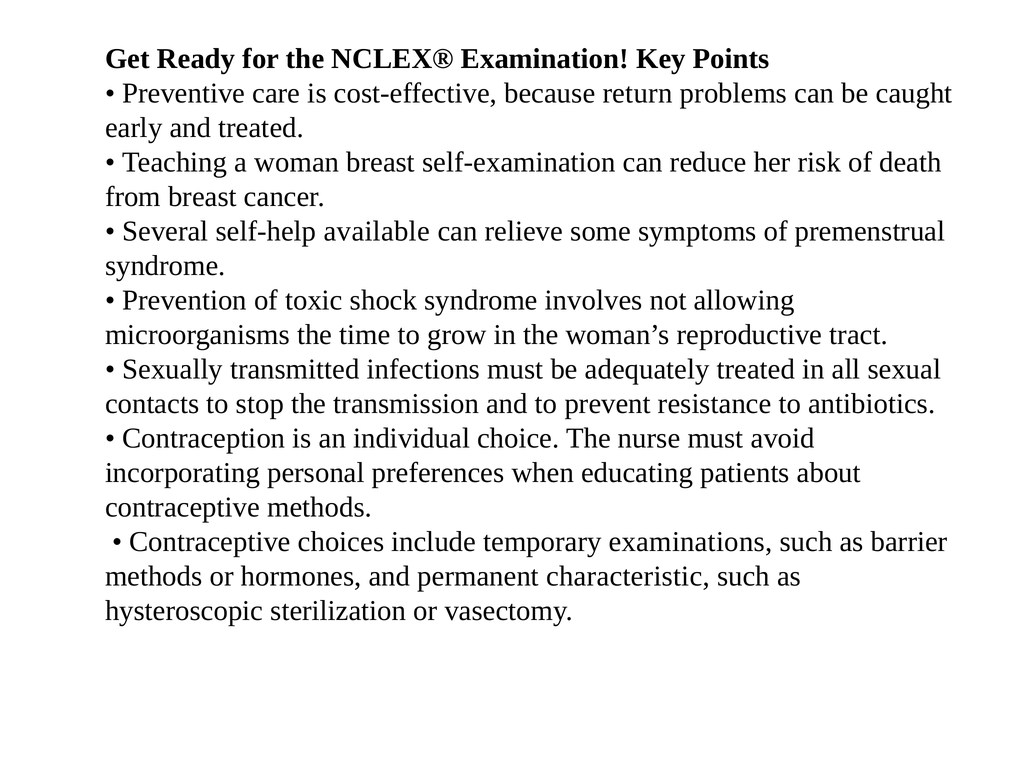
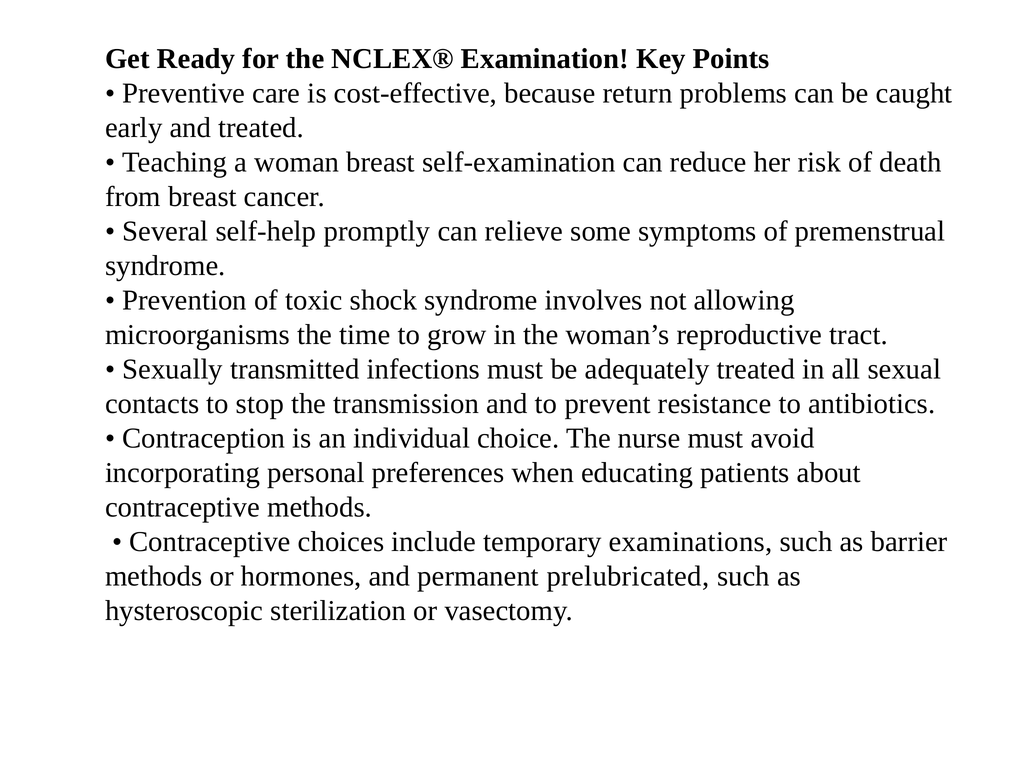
available: available -> promptly (377, 231)
characteristic: characteristic -> prelubricated (628, 577)
